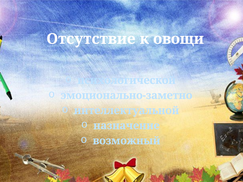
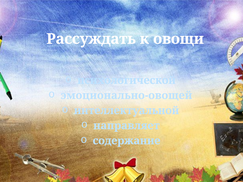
Отсутствие: Отсутствие -> Рассуждать (91, 39)
эмоционально-заметно: эмоционально-заметно -> эмоционально-овощей (126, 96)
назначение: назначение -> направляет (126, 126)
возможный: возможный -> содержание (127, 141)
